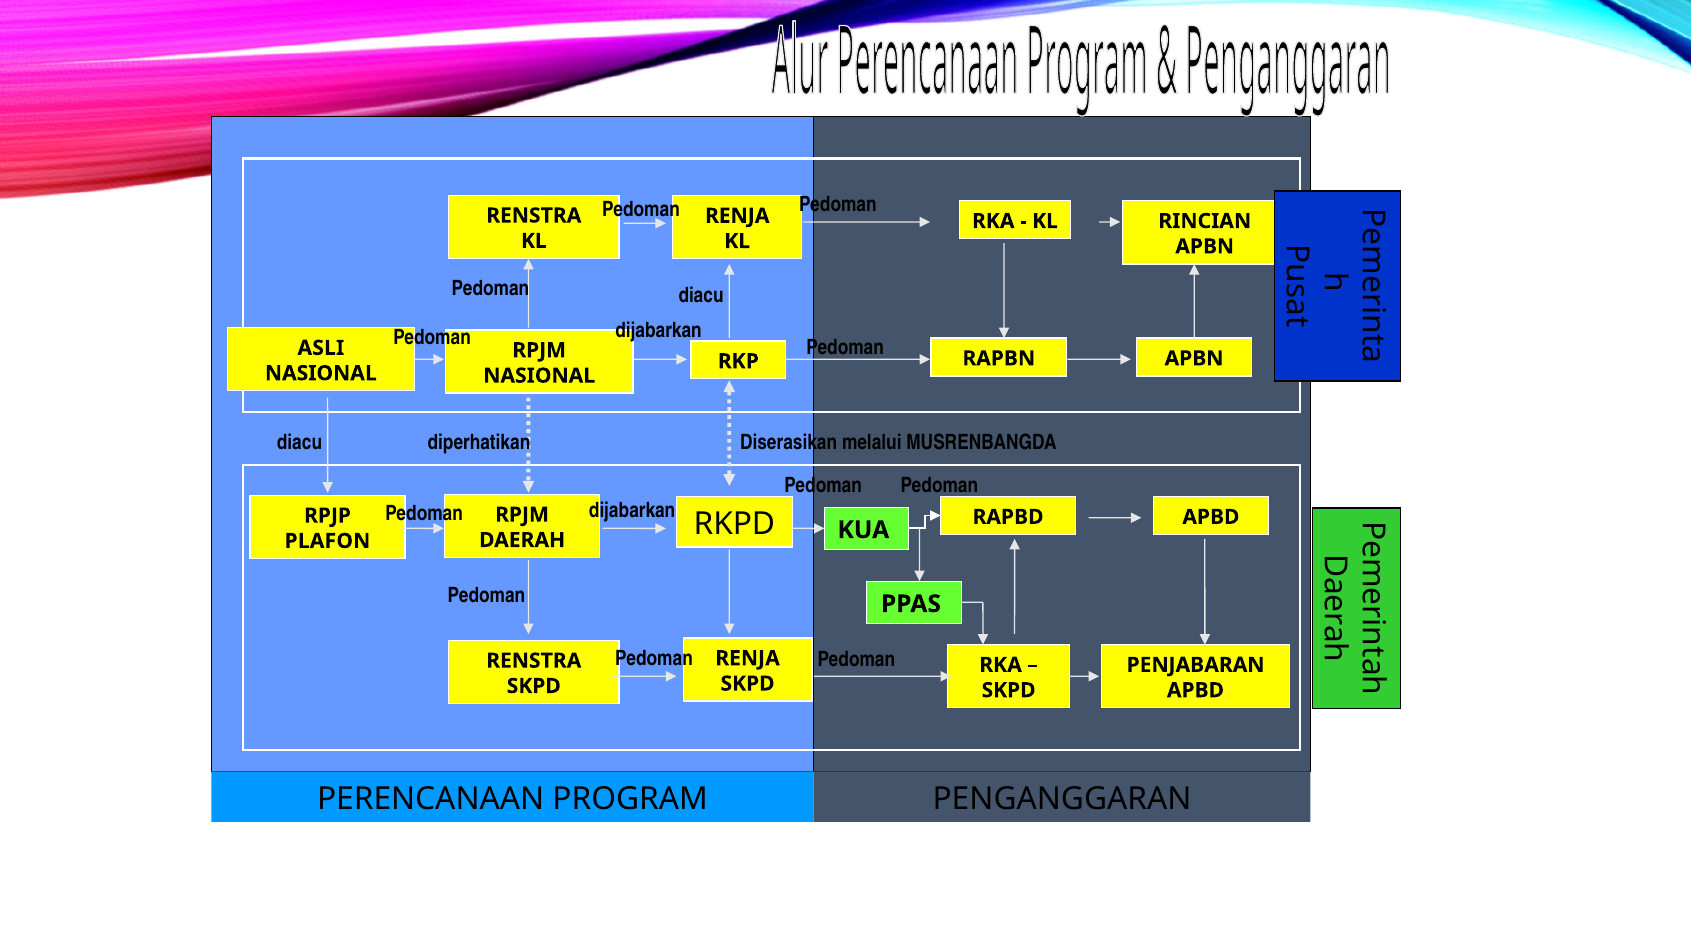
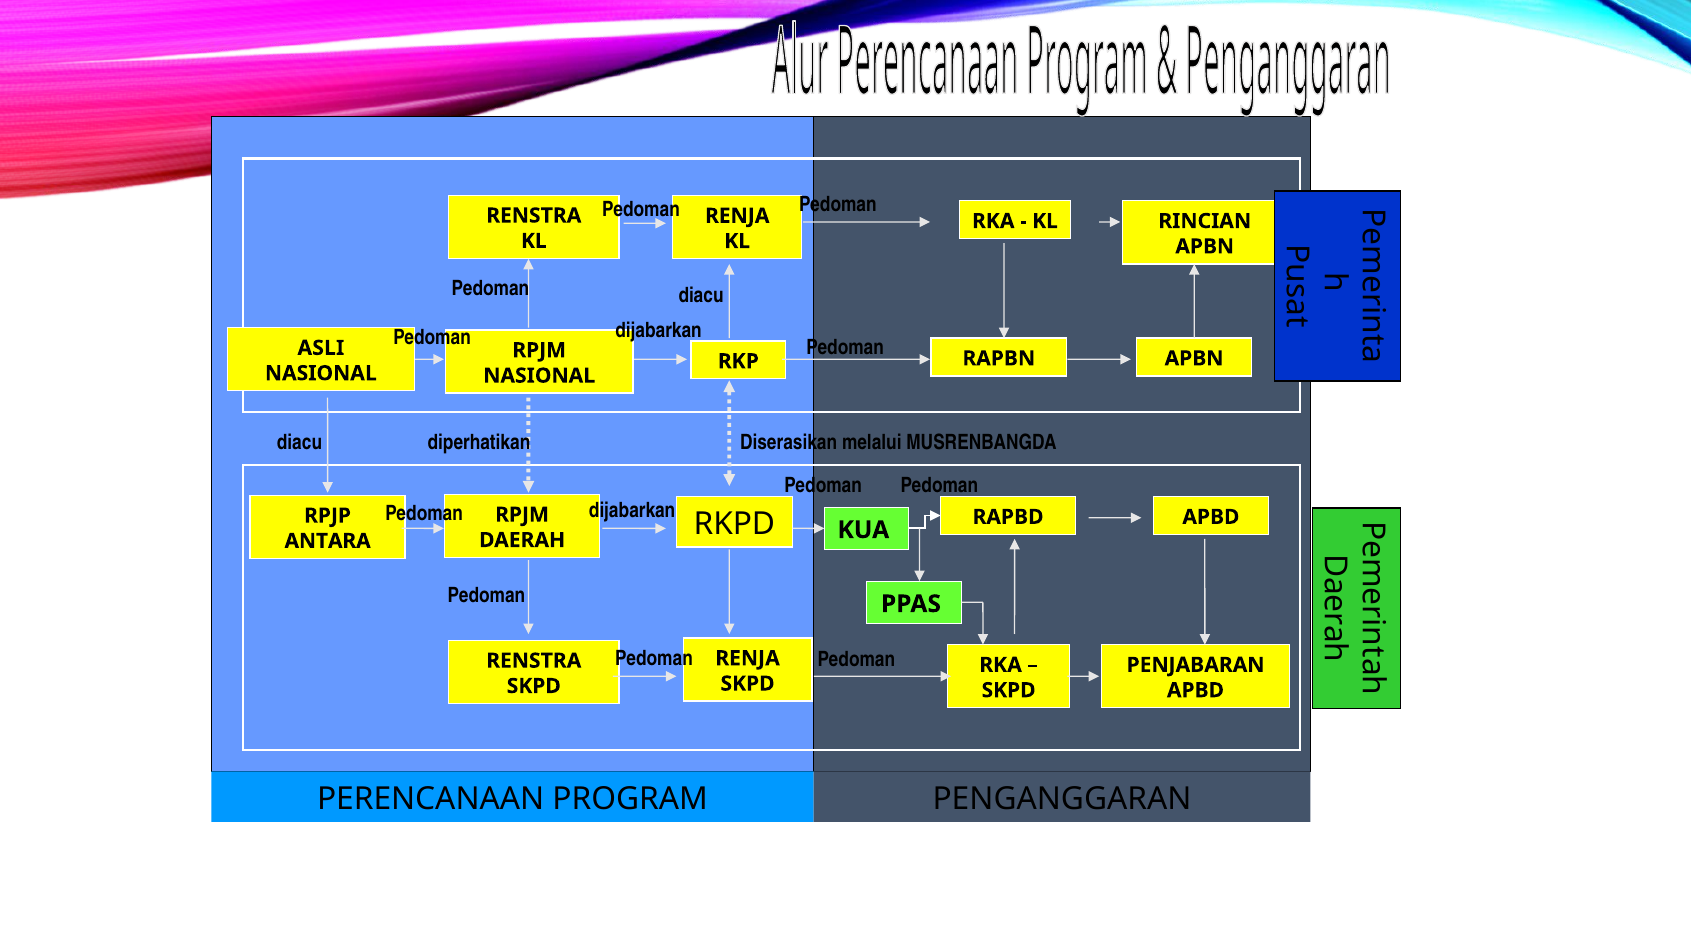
PLAFON: PLAFON -> ANTARA (328, 541)
